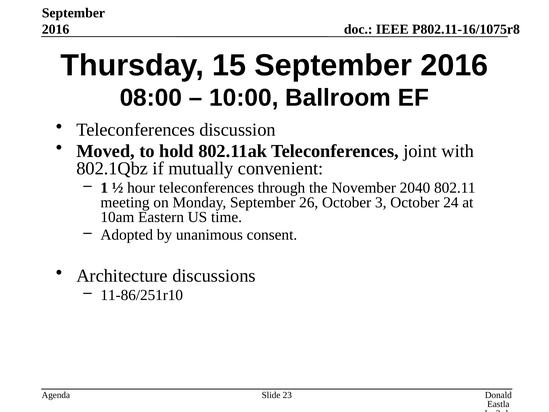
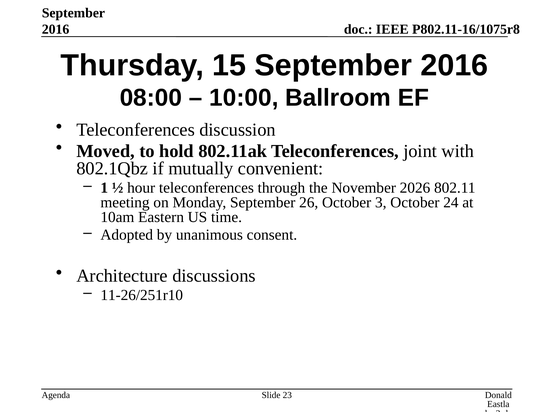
2040: 2040 -> 2026 (415, 188)
11-86/251r10: 11-86/251r10 -> 11-26/251r10 (142, 295)
